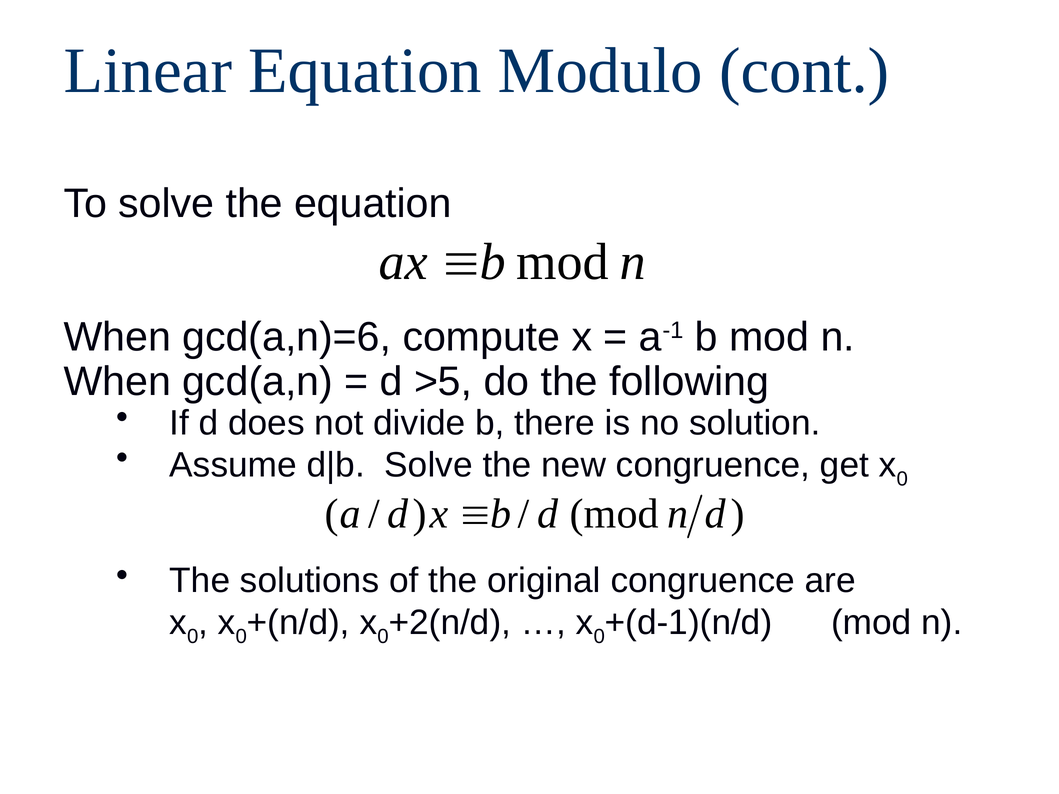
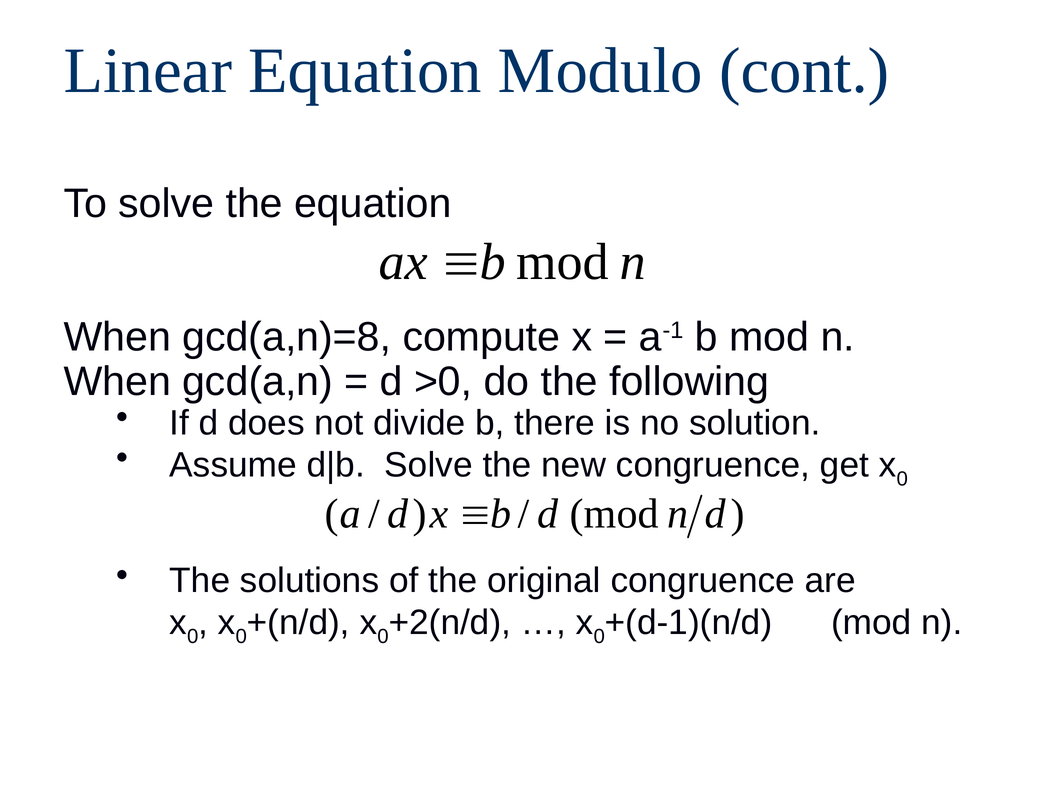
gcd(a,n)=6: gcd(a,n)=6 -> gcd(a,n)=8 (287, 337)
>5: >5 -> >0 (443, 382)
